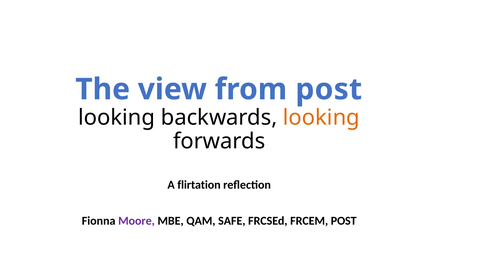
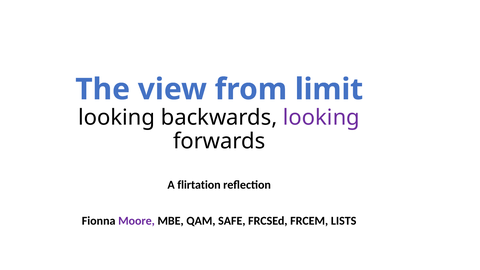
from post: post -> limit (329, 89)
looking colour: orange -> purple (321, 118)
FRCEM POST: POST -> LISTS (344, 221)
